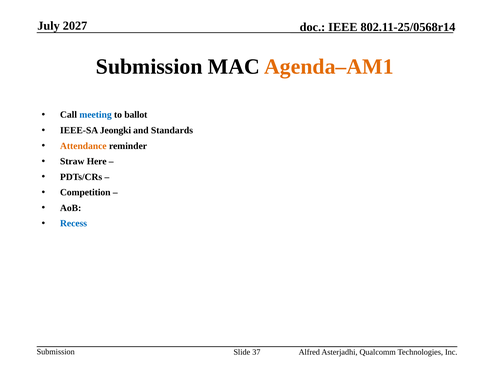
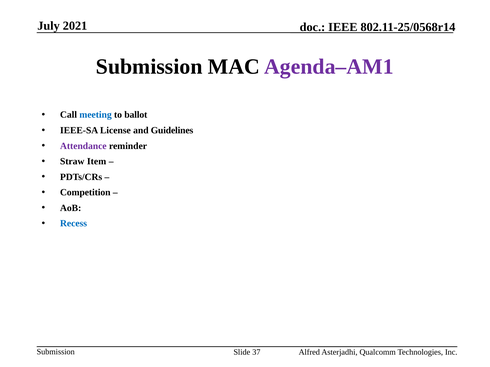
2027: 2027 -> 2021 (75, 26)
Agenda–AM1 colour: orange -> purple (329, 67)
Jeongki: Jeongki -> License (115, 131)
Standards: Standards -> Guidelines (172, 131)
Attendance colour: orange -> purple (83, 146)
Here: Here -> Item (97, 162)
